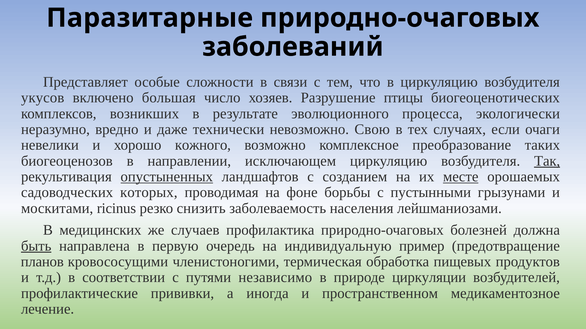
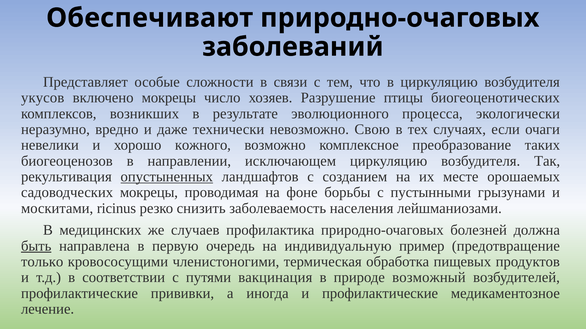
Паразитарные: Паразитарные -> Обеспечивают (150, 18)
включено большая: большая -> мокрецы (169, 98)
Так underline: present -> none (547, 161)
месте underline: present -> none (461, 177)
садоводческих которых: которых -> мокрецы (149, 193)
планов: планов -> только (42, 262)
независимо: независимо -> вакцинация (275, 278)
циркуляции: циркуляции -> возможный (429, 278)
и пространственном: пространственном -> профилактические (380, 294)
